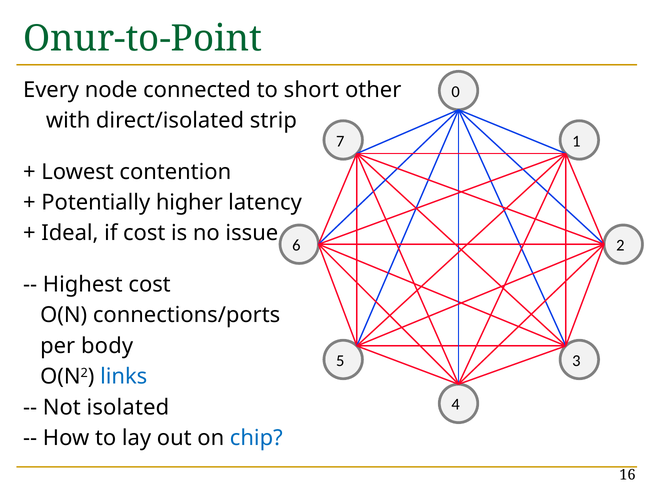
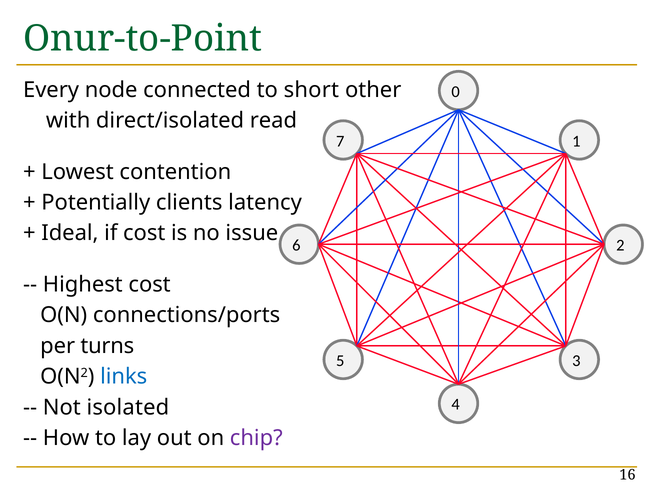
strip: strip -> read (273, 121)
higher: higher -> clients (189, 203)
body: body -> turns (107, 346)
chip colour: blue -> purple (256, 438)
